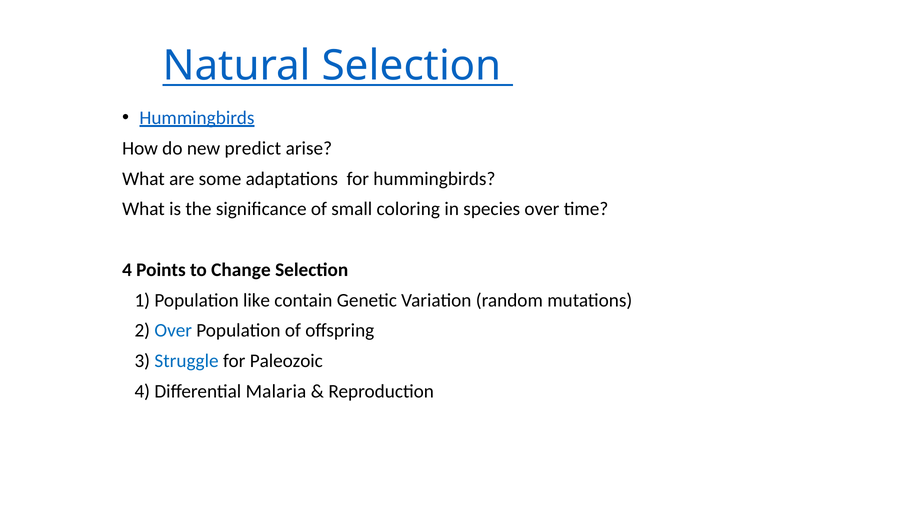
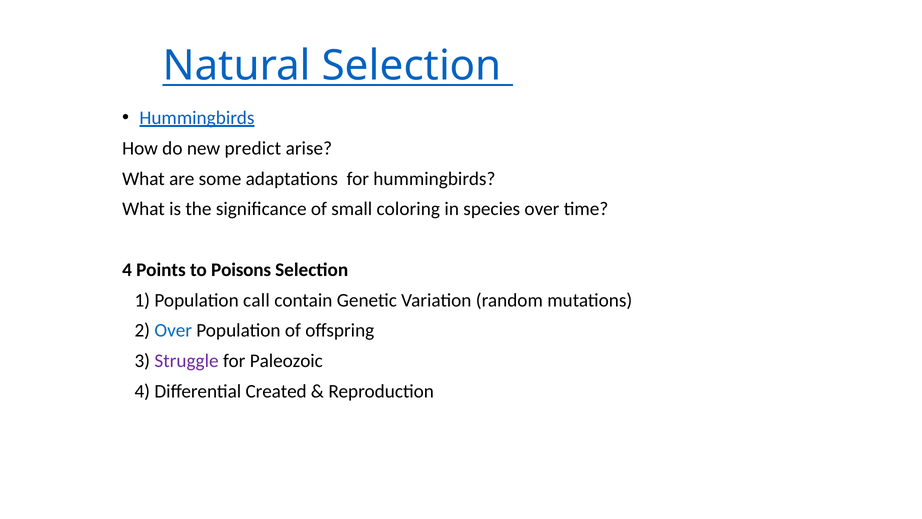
Change: Change -> Poisons (241, 270)
like: like -> call (256, 300)
Struggle colour: blue -> purple (187, 361)
Malaria: Malaria -> Created (276, 391)
